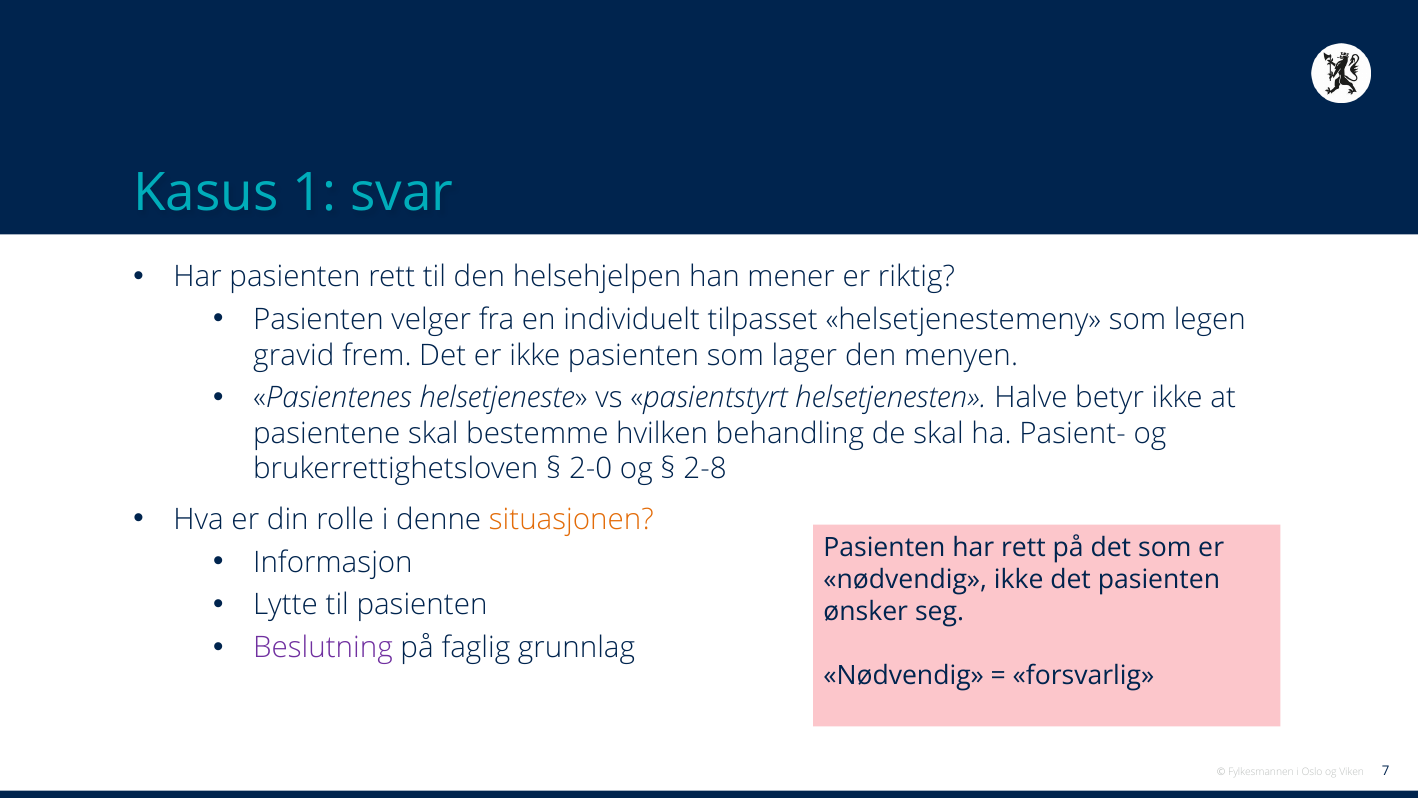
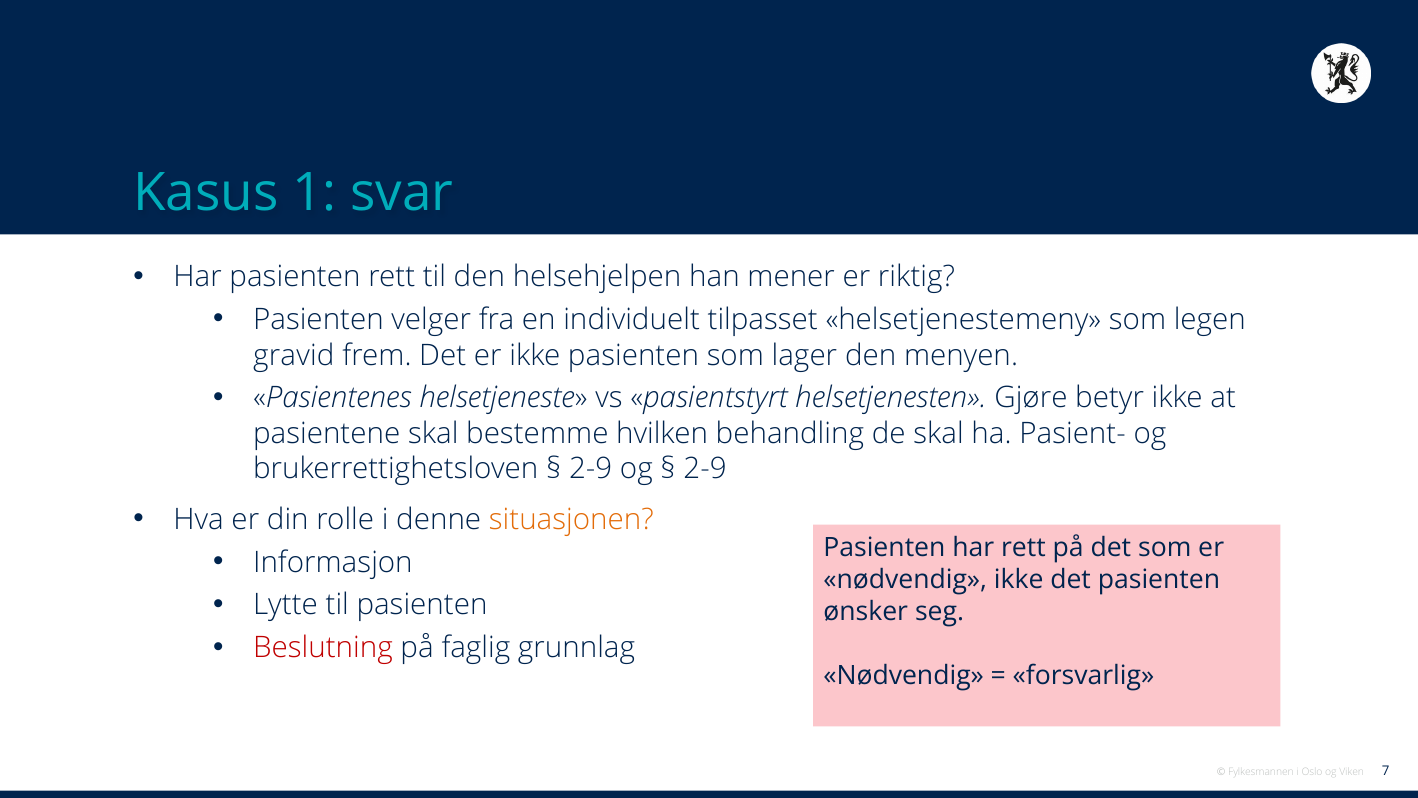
Halve: Halve -> Gjøre (1031, 398)
2-0: 2-0 -> 2-9 (591, 469)
2-8: 2-8 -> 2-9 (705, 469)
Beslutning colour: purple -> red (323, 648)
